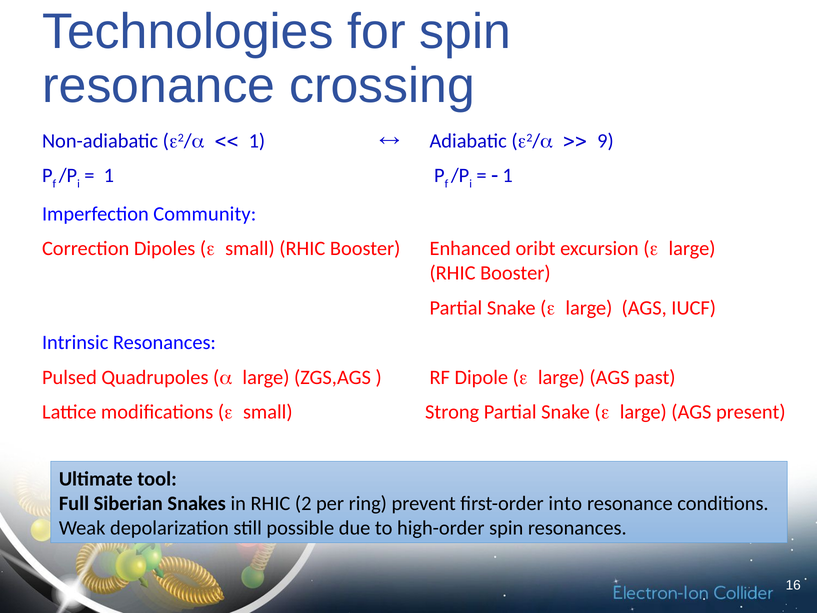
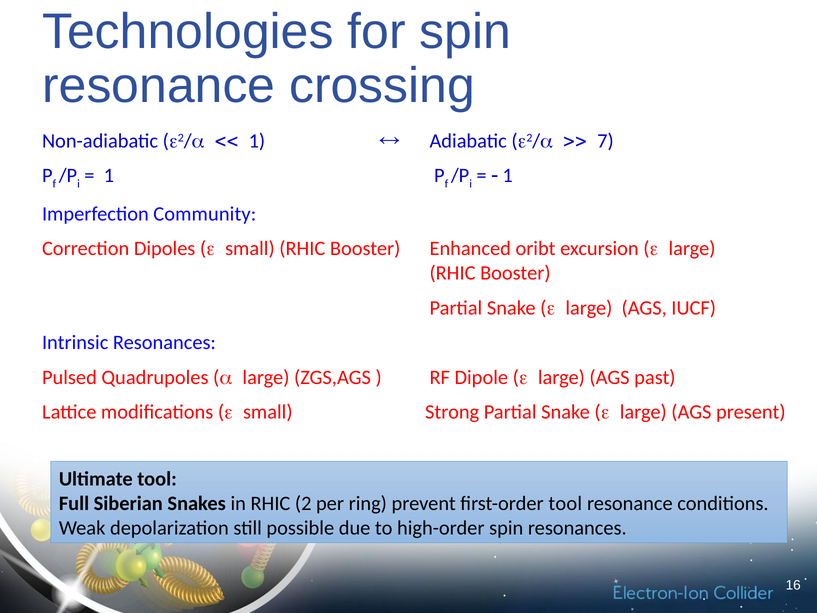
9: 9 -> 7 (605, 141)
first-order into: into -> tool (565, 503)
